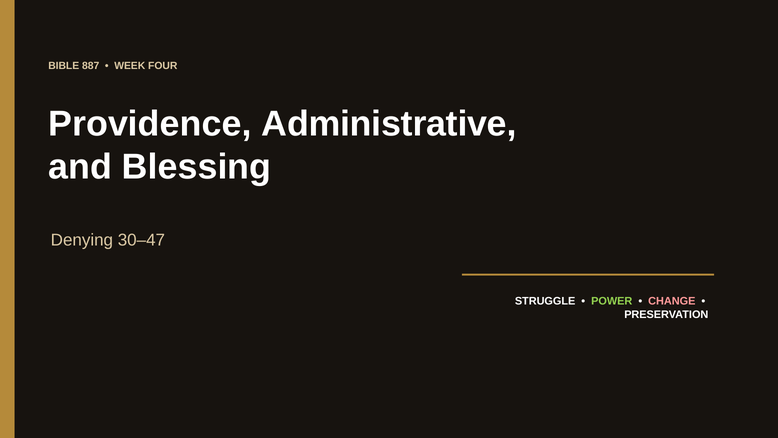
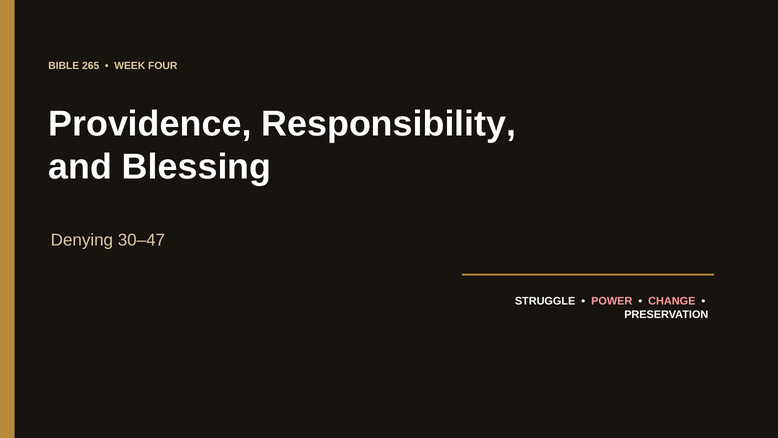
887: 887 -> 265 (91, 66)
Administrative: Administrative -> Responsibility (389, 124)
POWER colour: light green -> pink (612, 301)
